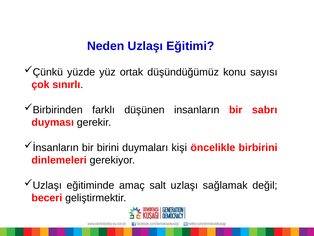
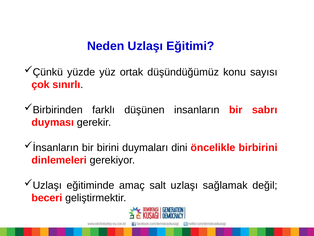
kişi: kişi -> dini (179, 147)
